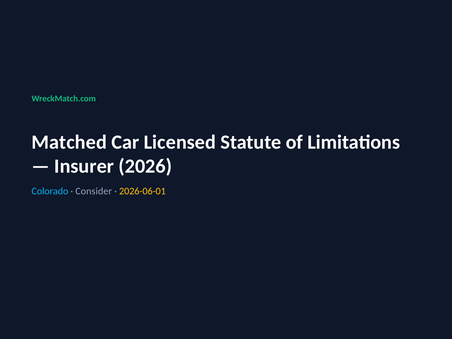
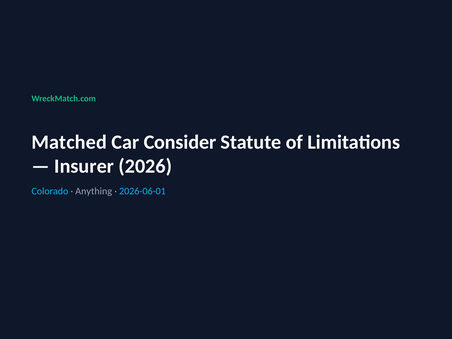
Licensed: Licensed -> Consider (180, 142)
Consider: Consider -> Anything (94, 191)
2026-06-01 colour: yellow -> light blue (142, 191)
